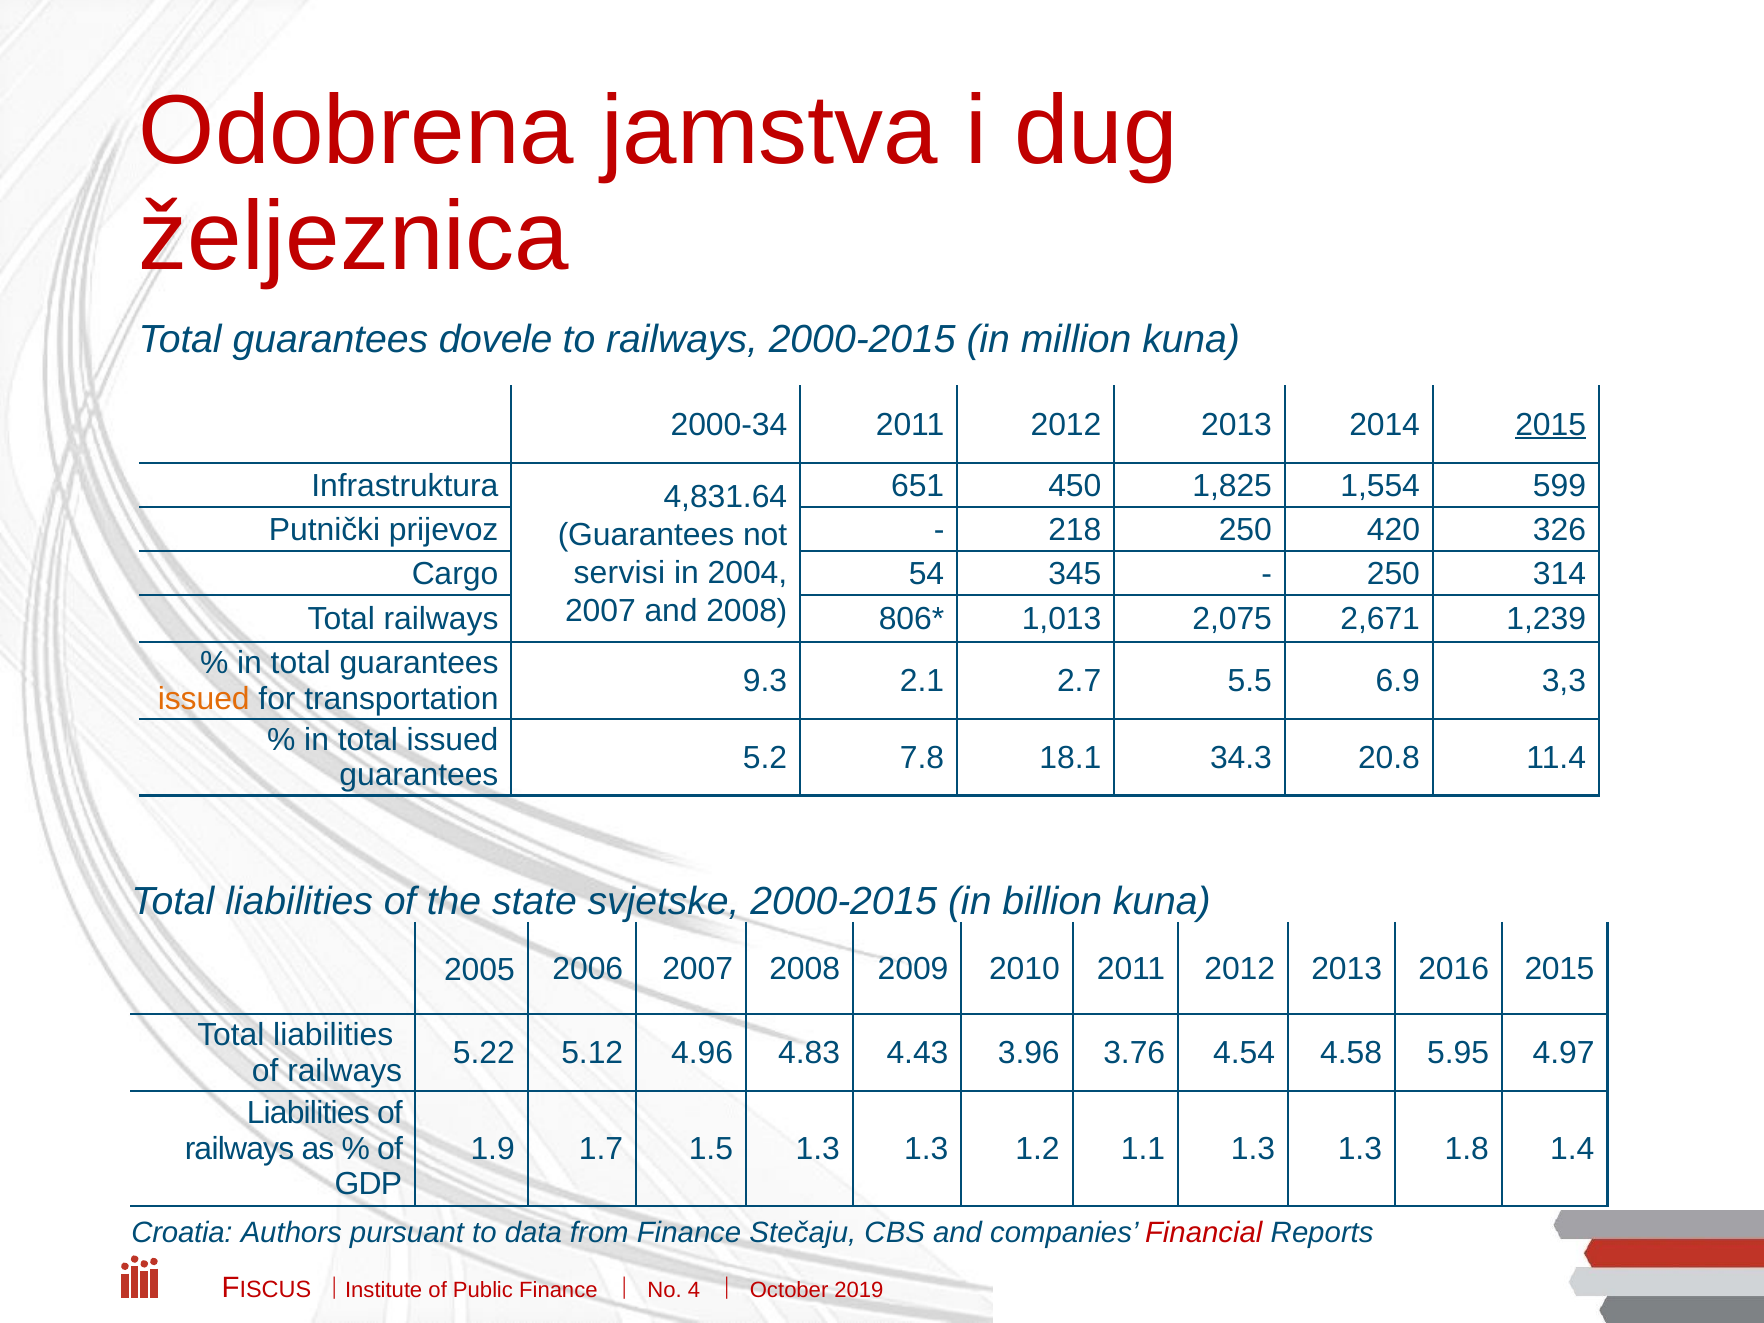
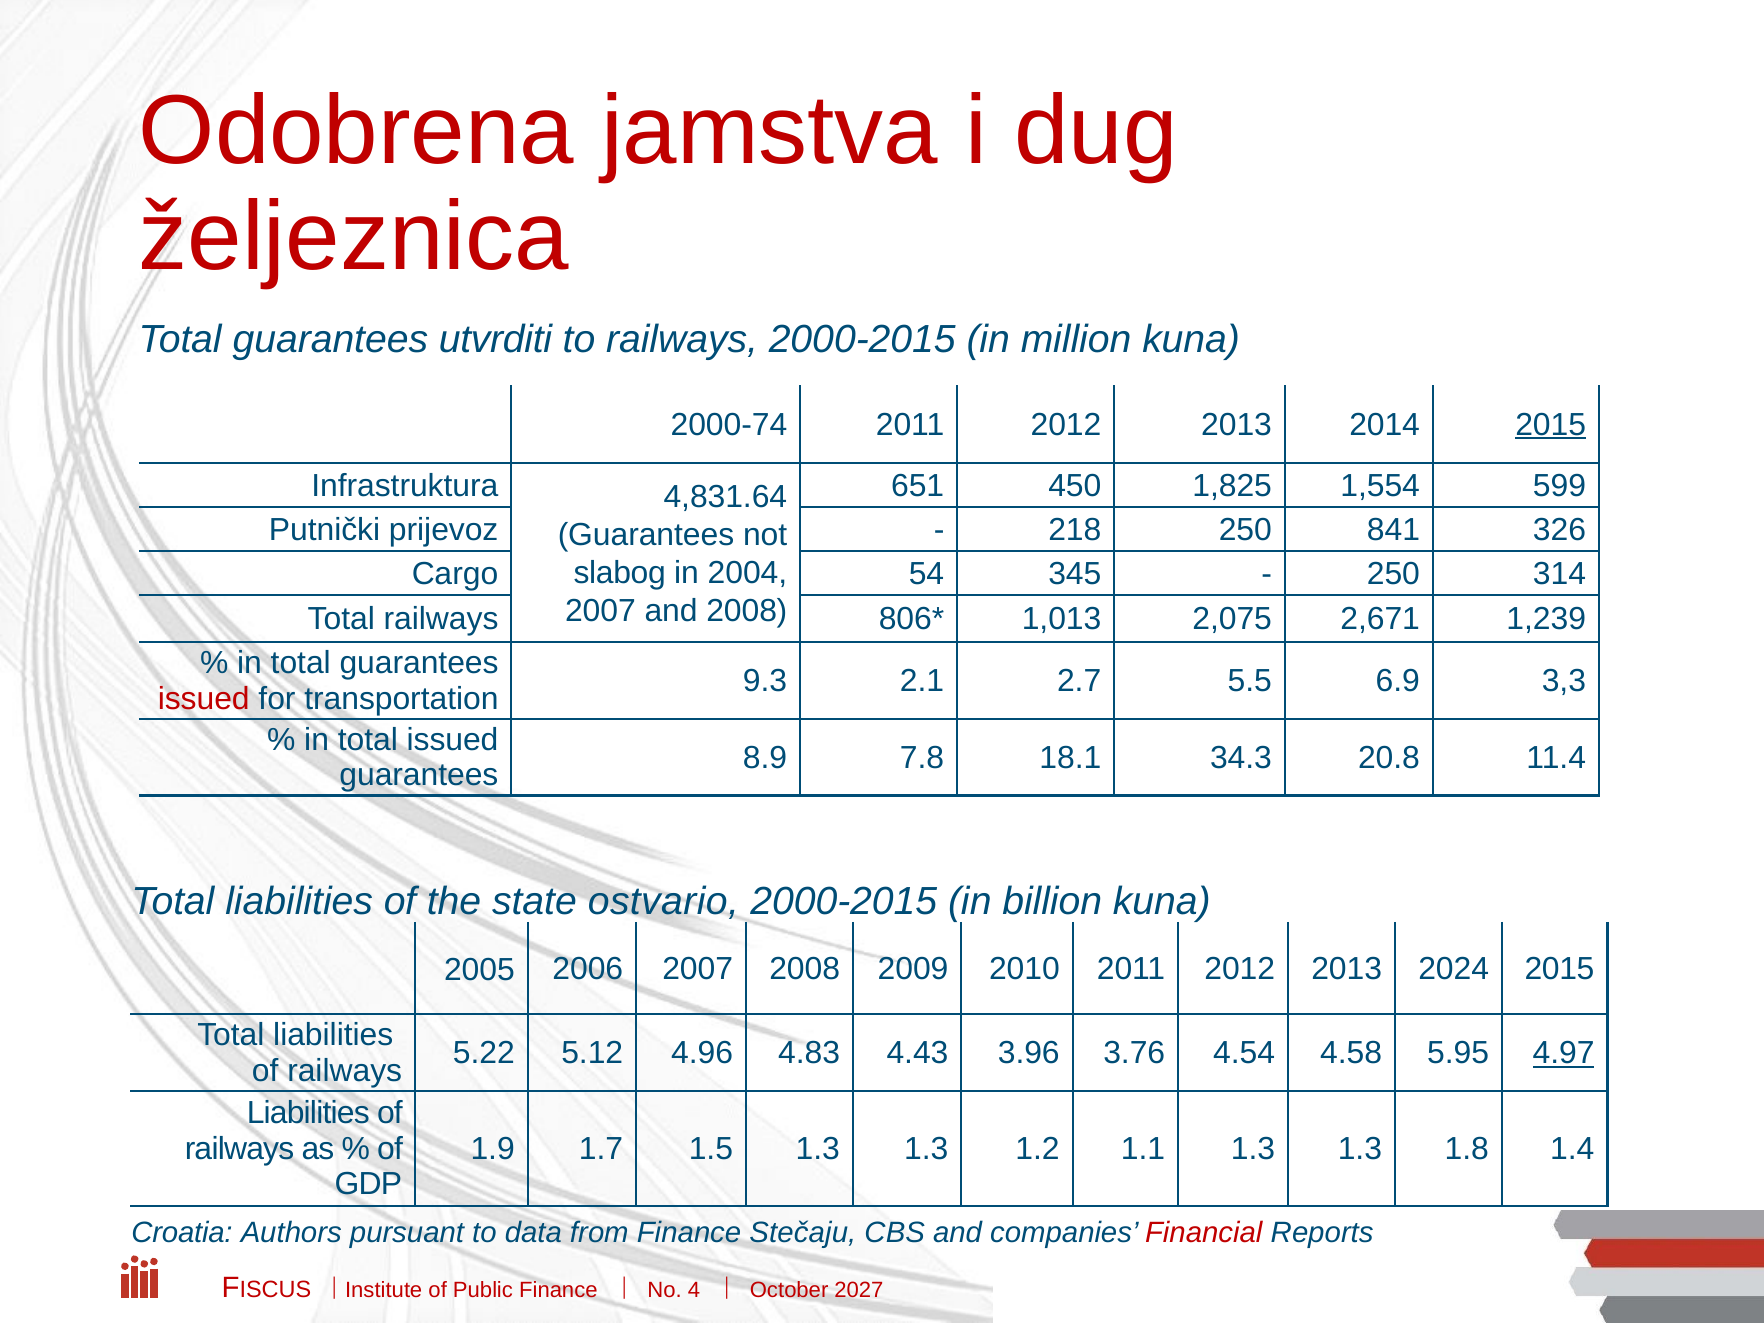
dovele: dovele -> utvrditi (495, 339)
2000-34: 2000-34 -> 2000-74 (729, 425)
420: 420 -> 841 (1393, 530)
servisi: servisi -> slabog (620, 573)
issued colour: orange -> red (204, 699)
5.2: 5.2 -> 8.9 (765, 758)
svjetske: svjetske -> ostvario (663, 901)
2016: 2016 -> 2024 (1454, 969)
4.97 underline: none -> present (1564, 1053)
2019: 2019 -> 2027 (859, 1290)
